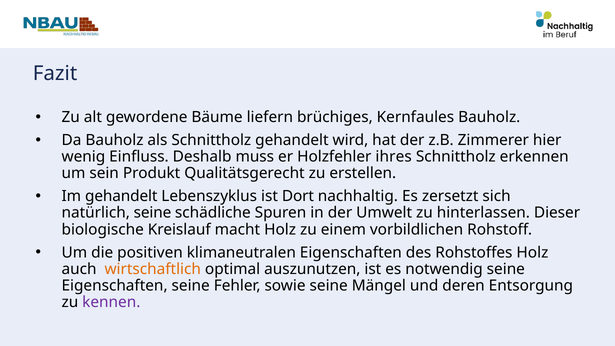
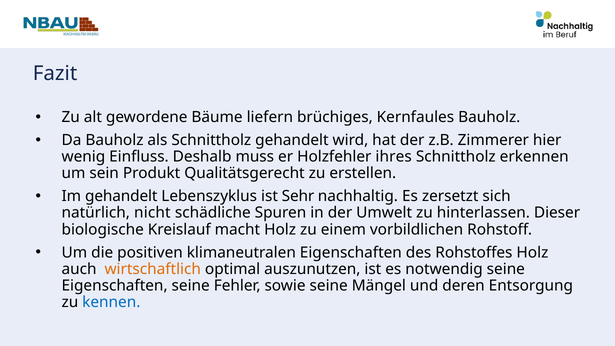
Dort: Dort -> Sehr (298, 196)
natürlich seine: seine -> nicht (152, 213)
kennen colour: purple -> blue (111, 302)
